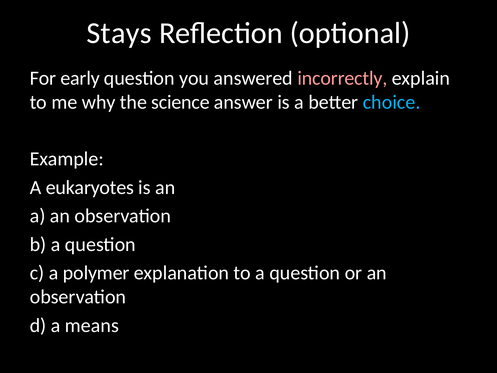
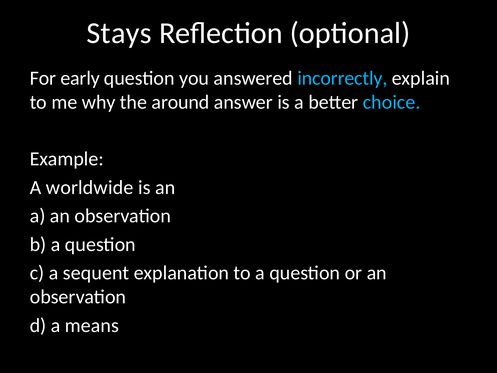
incorrectly colour: pink -> light blue (342, 78)
science: science -> around (181, 102)
eukaryotes: eukaryotes -> worldwide (90, 187)
polymer: polymer -> sequent (96, 273)
